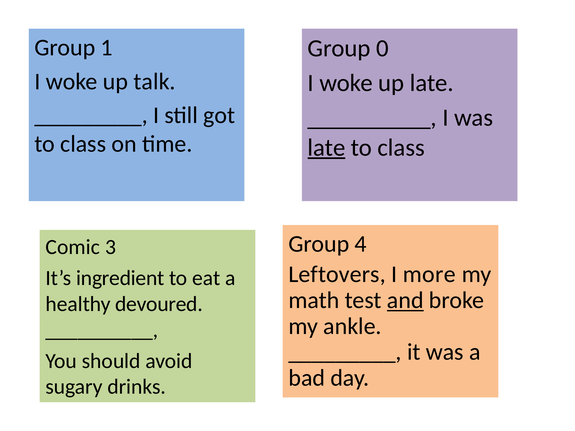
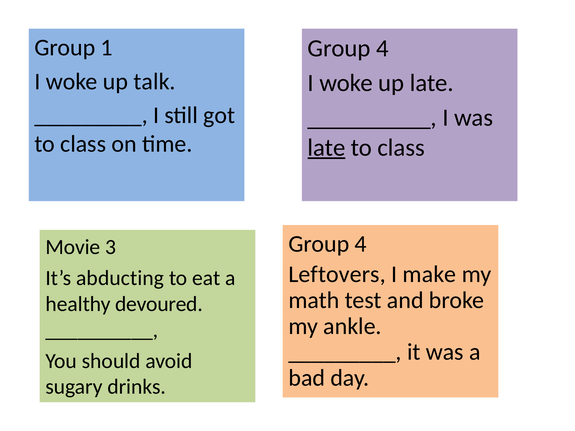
0: 0 -> 4 (382, 48)
Comic: Comic -> Movie (73, 247)
more: more -> make (429, 275)
ingredient: ingredient -> abducting (120, 278)
and underline: present -> none (405, 300)
